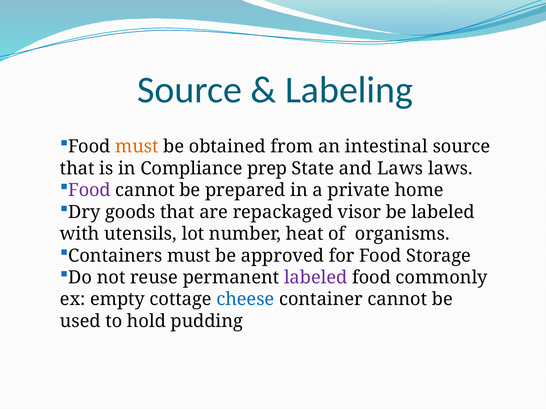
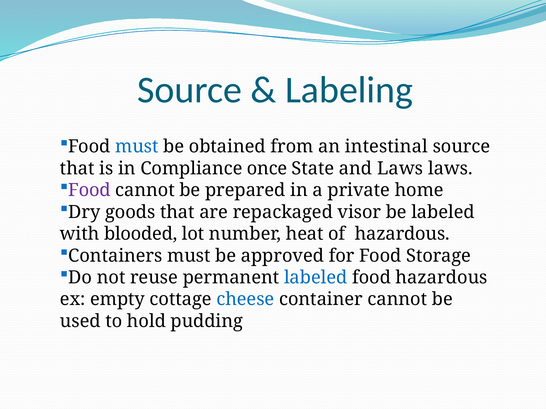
must colour: orange -> blue (137, 147)
prep: prep -> once (267, 169)
utensils: utensils -> blooded (141, 234)
of organisms: organisms -> hazardous (402, 234)
labeled colour: purple -> blue (316, 278)
food commonly: commonly -> hazardous (442, 278)
